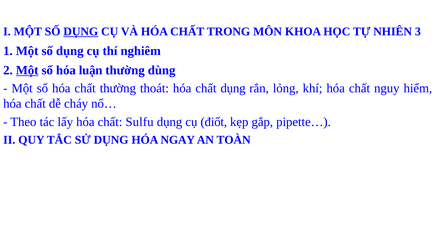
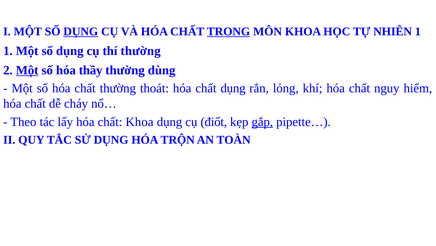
TRONG underline: none -> present (229, 31)
NHIÊN 3: 3 -> 1 (418, 31)
thí nghiêm: nghiêm -> thường (141, 51)
luận: luận -> thầy (91, 70)
chất Sulfu: Sulfu -> Khoa (140, 121)
gắp underline: none -> present (262, 121)
NGAY: NGAY -> TRỘN (178, 139)
